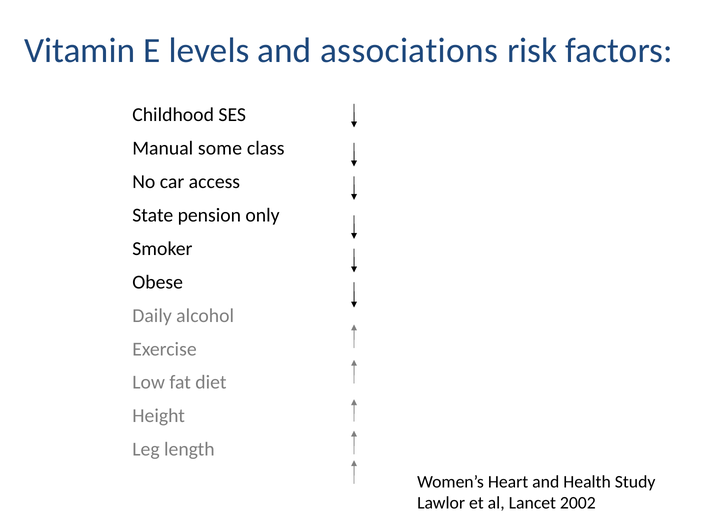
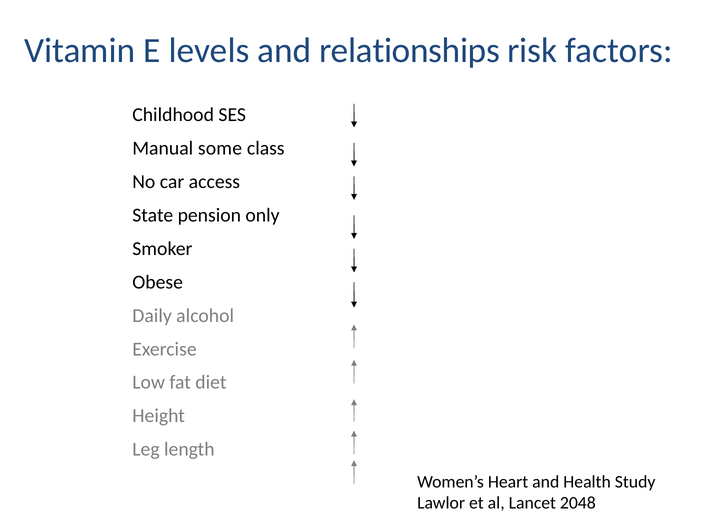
associations: associations -> relationships (409, 51)
2002: 2002 -> 2048 (578, 503)
